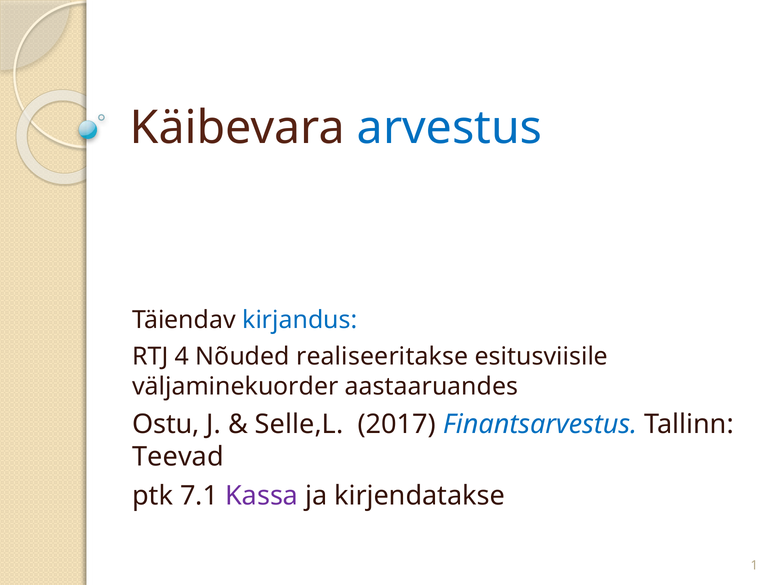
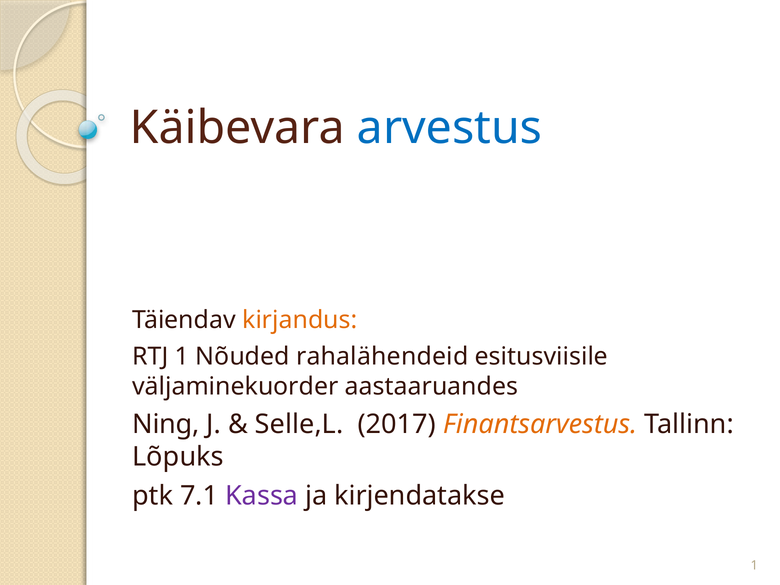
kirjandus colour: blue -> orange (300, 320)
RTJ 4: 4 -> 1 (182, 356)
realiseeritakse: realiseeritakse -> rahalähendeid (382, 356)
Ostu: Ostu -> Ning (166, 424)
Finantsarvestus colour: blue -> orange (540, 424)
Teevad: Teevad -> Lõpuks (178, 457)
